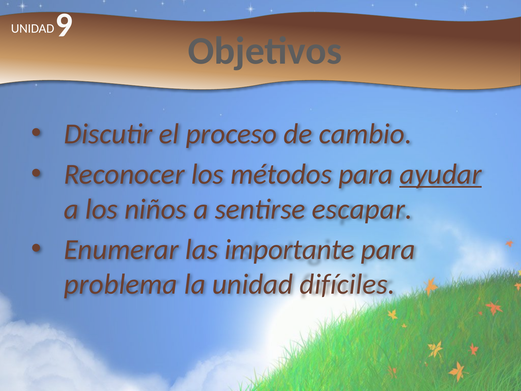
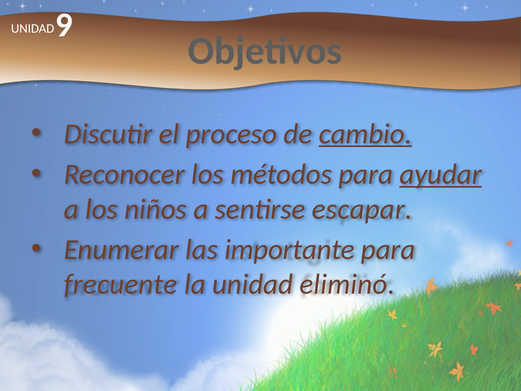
cambio underline: none -> present (365, 134)
problema: problema -> frecuente (121, 284)
difíciles: difíciles -> eliminó (347, 284)
